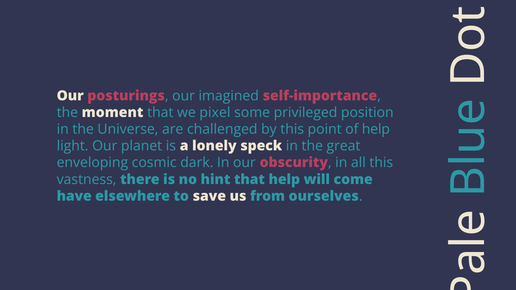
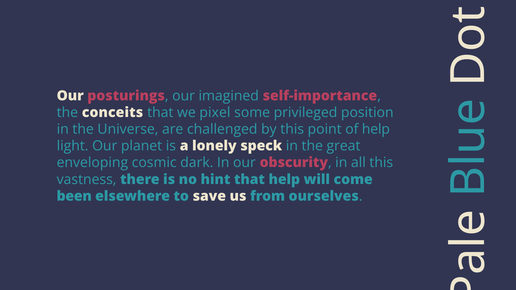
moment: moment -> conceits (113, 113)
have: have -> been (74, 196)
